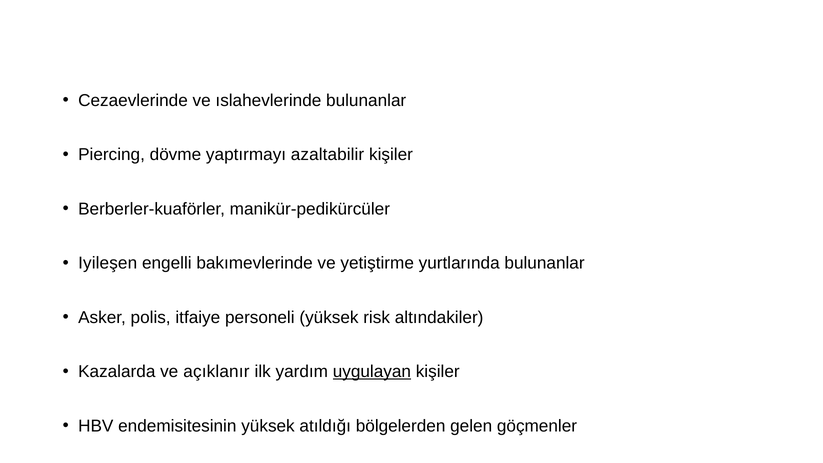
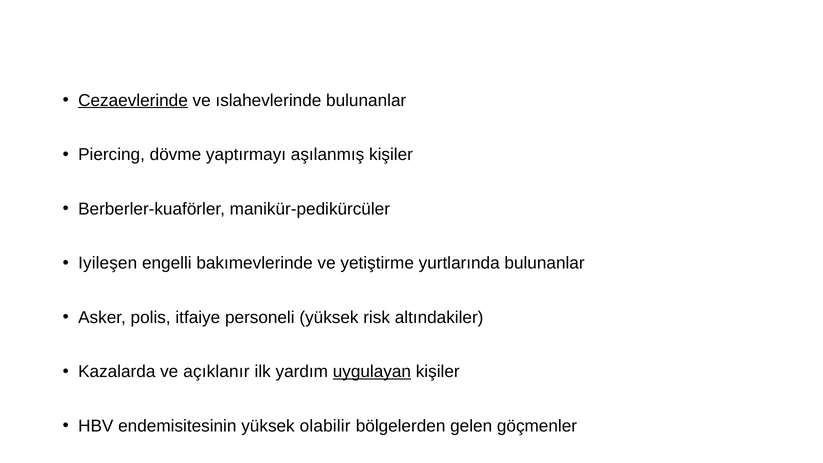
Cezaevlerinde underline: none -> present (133, 100)
azaltabilir: azaltabilir -> aşılanmış (328, 155)
atıldığı: atıldığı -> olabilir (325, 426)
